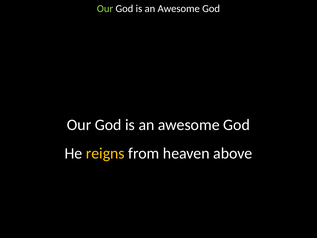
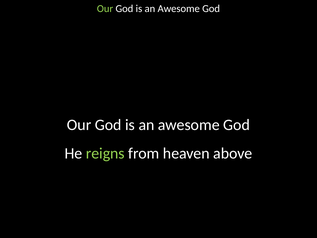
reigns colour: yellow -> light green (105, 153)
